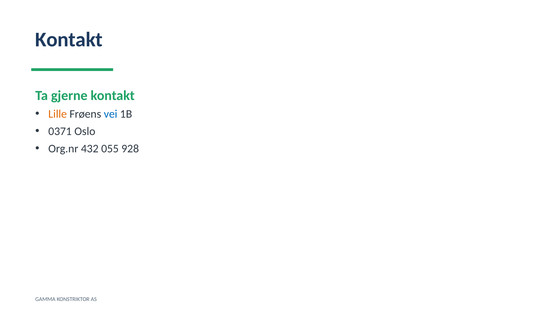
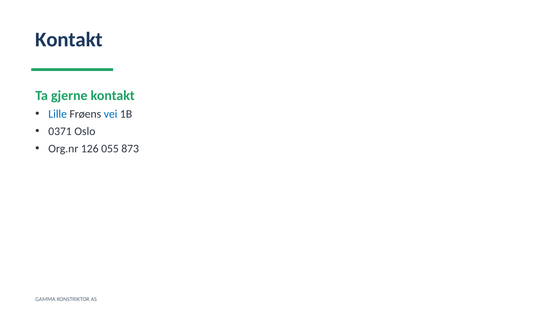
Lille colour: orange -> blue (58, 114)
432: 432 -> 126 (90, 149)
928: 928 -> 873 (130, 149)
